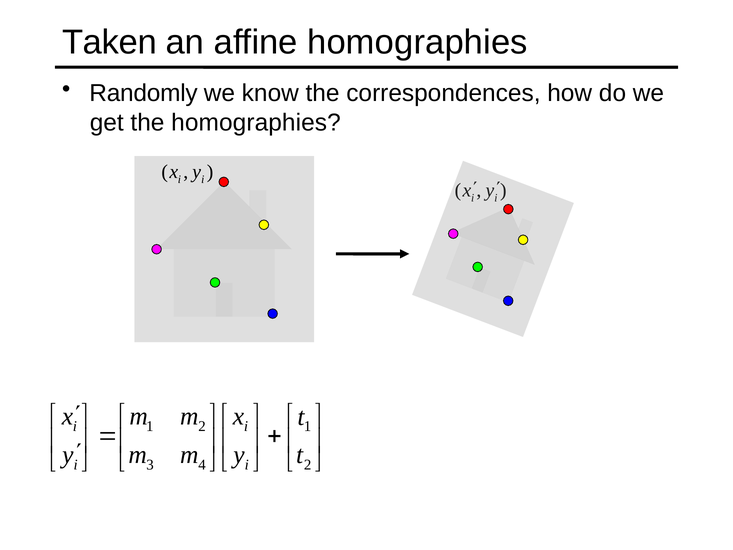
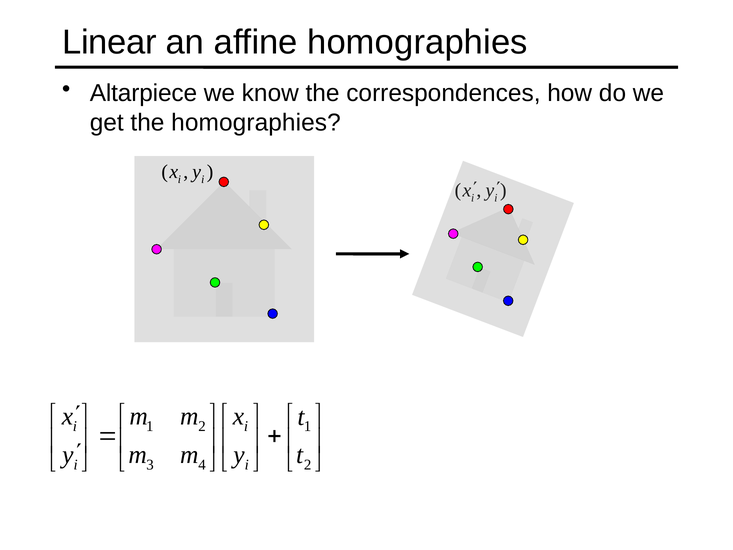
Taken: Taken -> Linear (109, 42)
Randomly: Randomly -> Altarpiece (143, 93)
